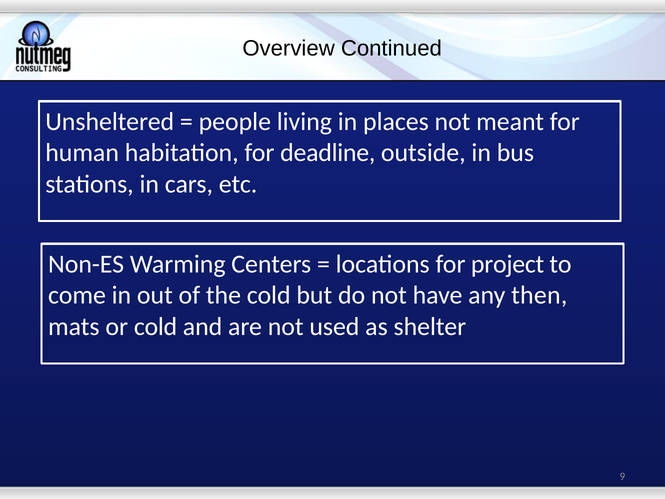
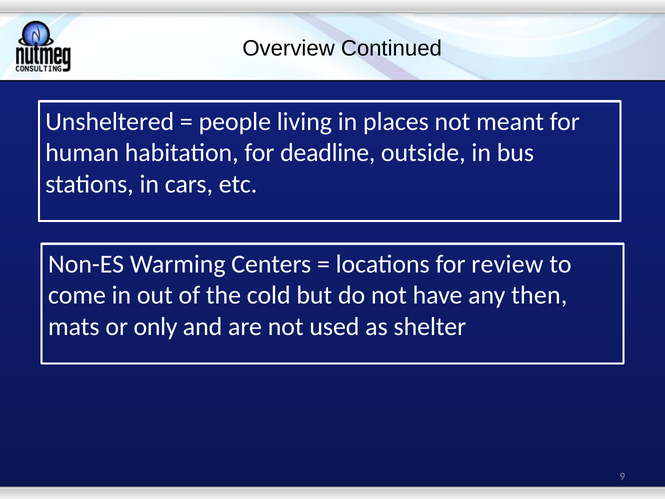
project: project -> review (507, 264)
or cold: cold -> only (156, 326)
